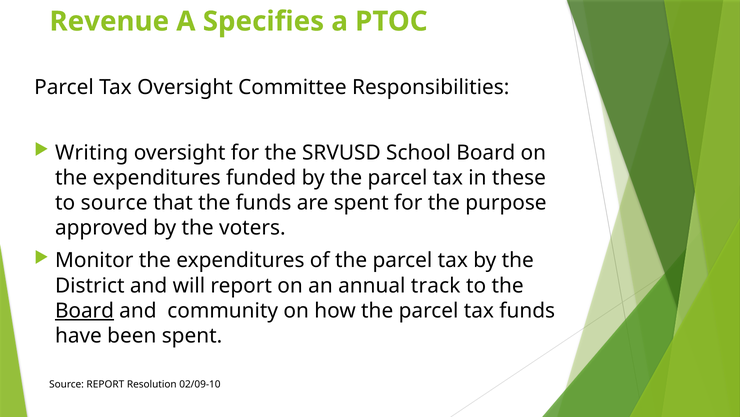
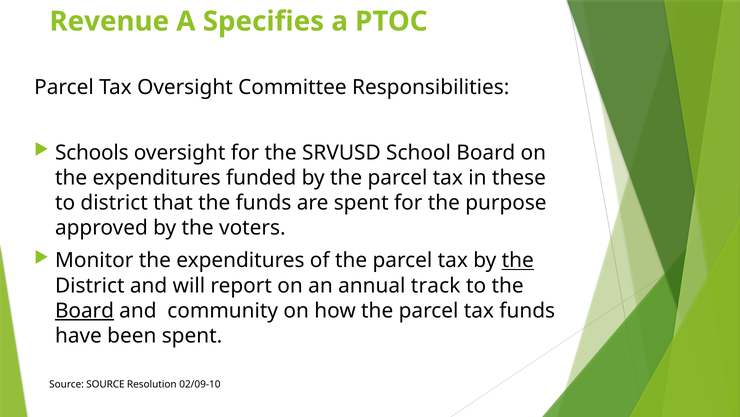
Writing: Writing -> Schools (92, 152)
to source: source -> district (114, 202)
the underline: none -> present (518, 260)
Source REPORT: REPORT -> SOURCE (105, 384)
